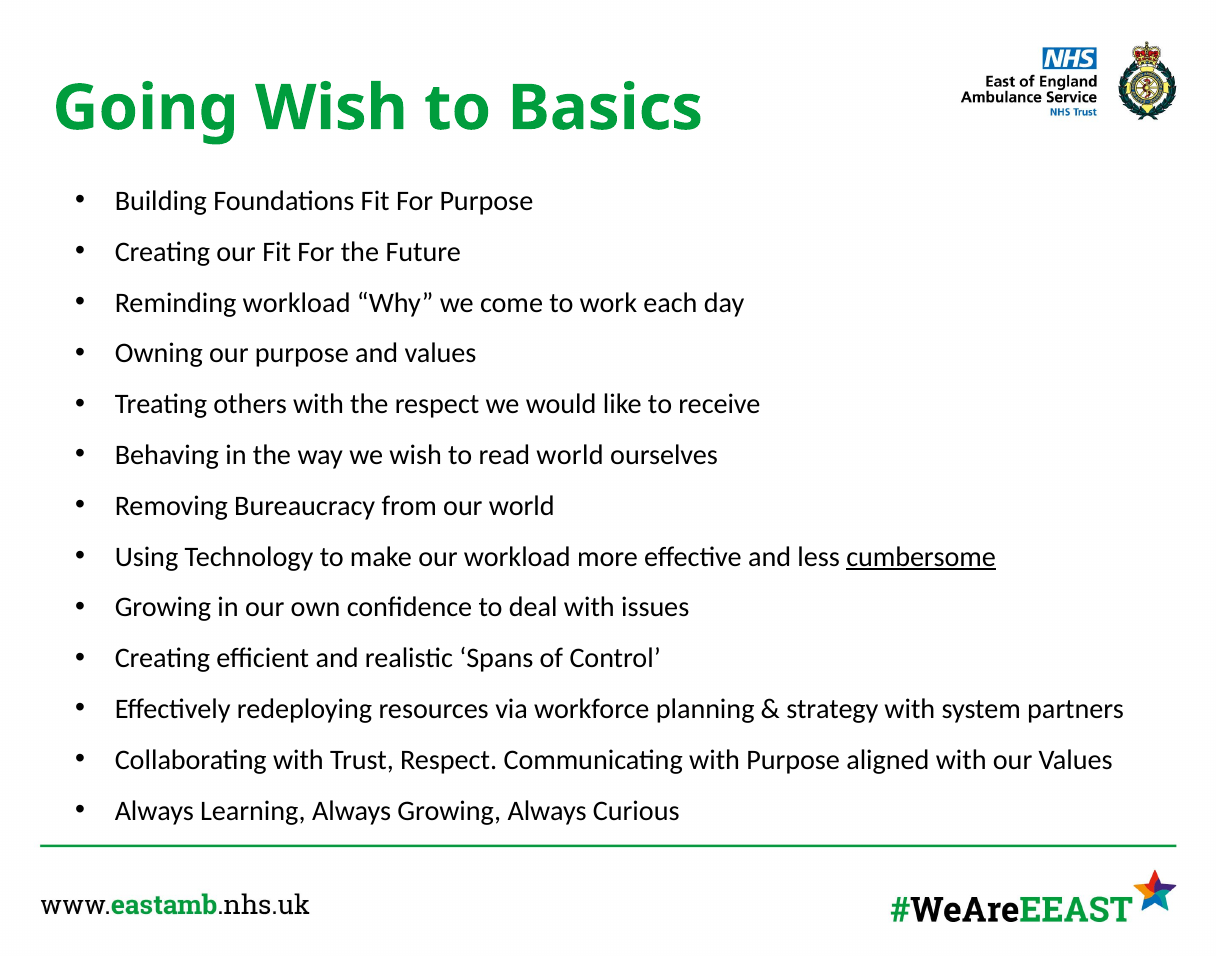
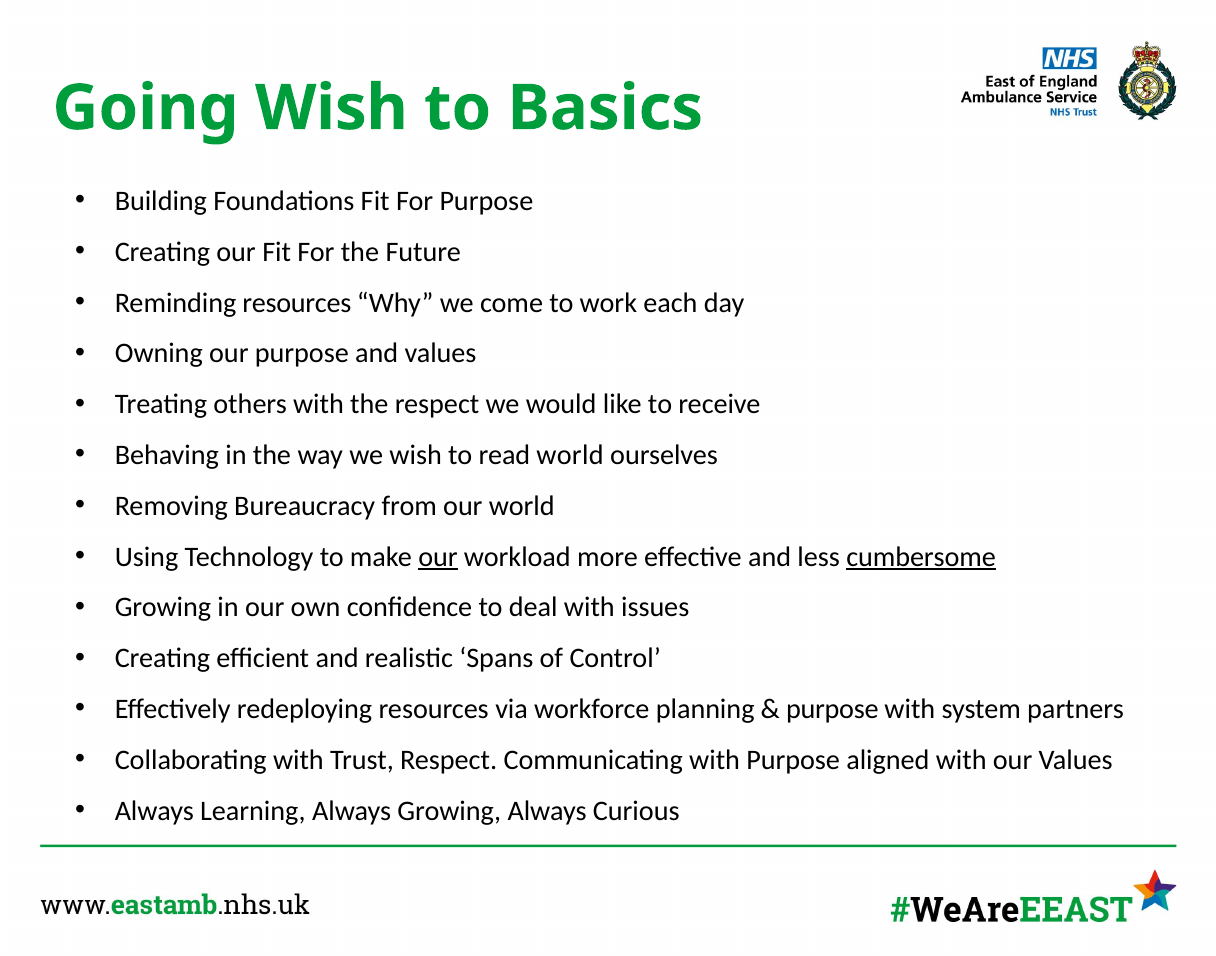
Reminding workload: workload -> resources (297, 303)
our underline: none -> present (438, 557)
strategy: strategy -> purpose (832, 709)
